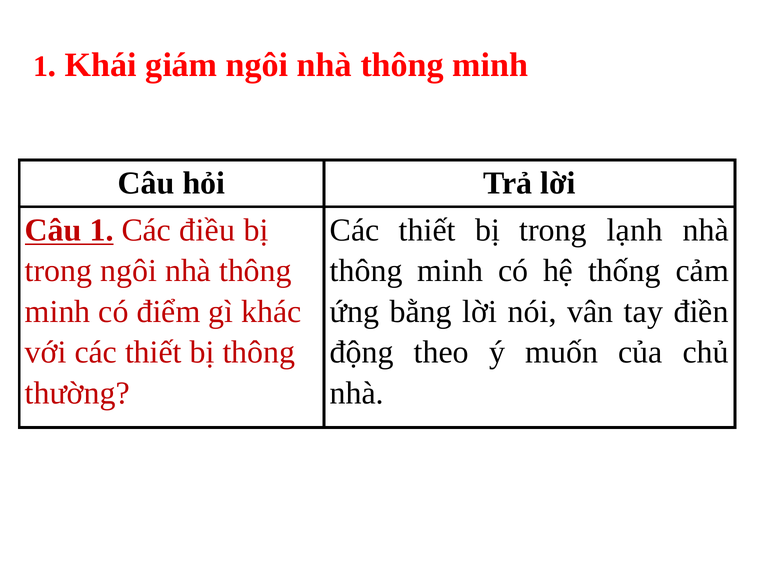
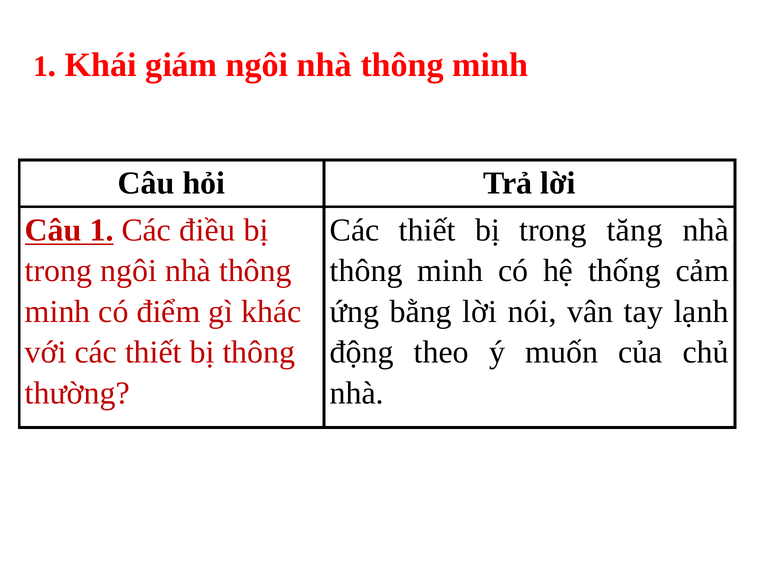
lạnh: lạnh -> tăng (635, 230)
điền: điền -> lạnh (701, 311)
